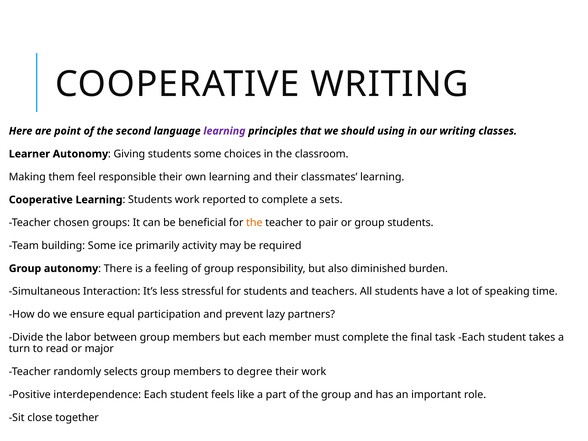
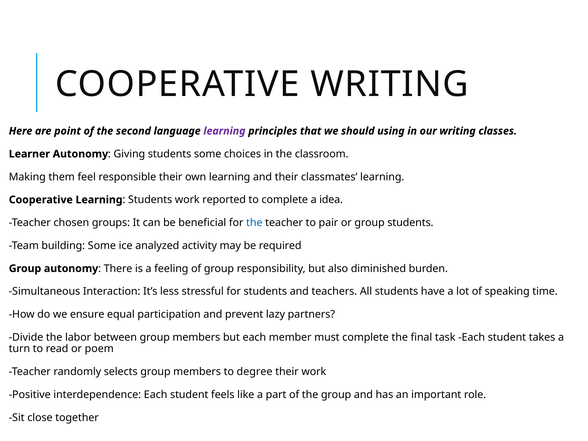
sets: sets -> idea (331, 200)
the colour: orange -> blue (254, 223)
primarily: primarily -> analyzed (157, 246)
major: major -> poem (99, 349)
